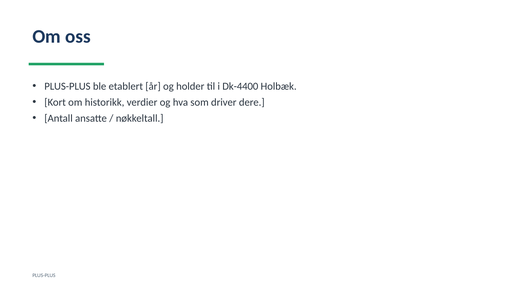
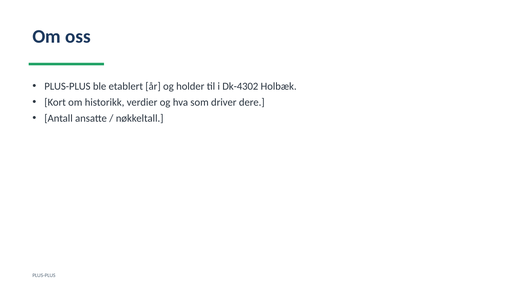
Dk-4400: Dk-4400 -> Dk-4302 (240, 86)
